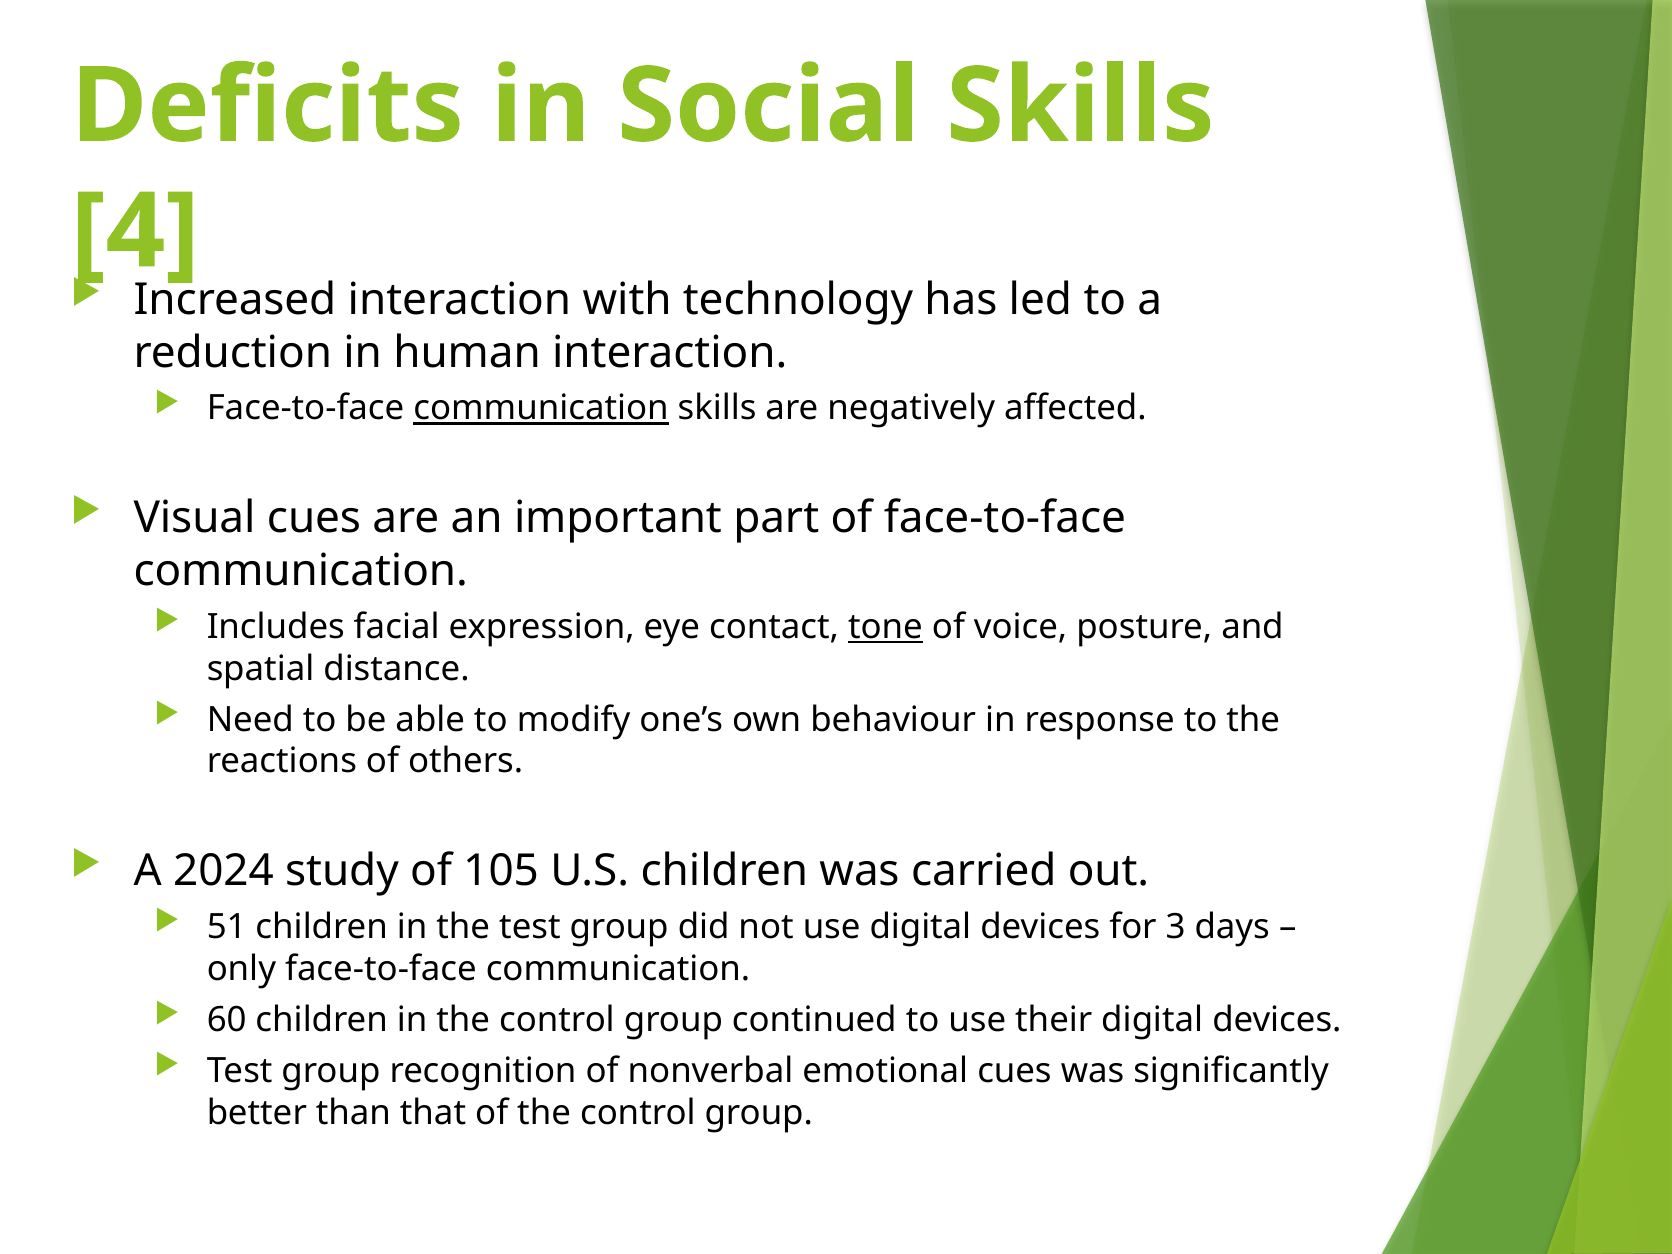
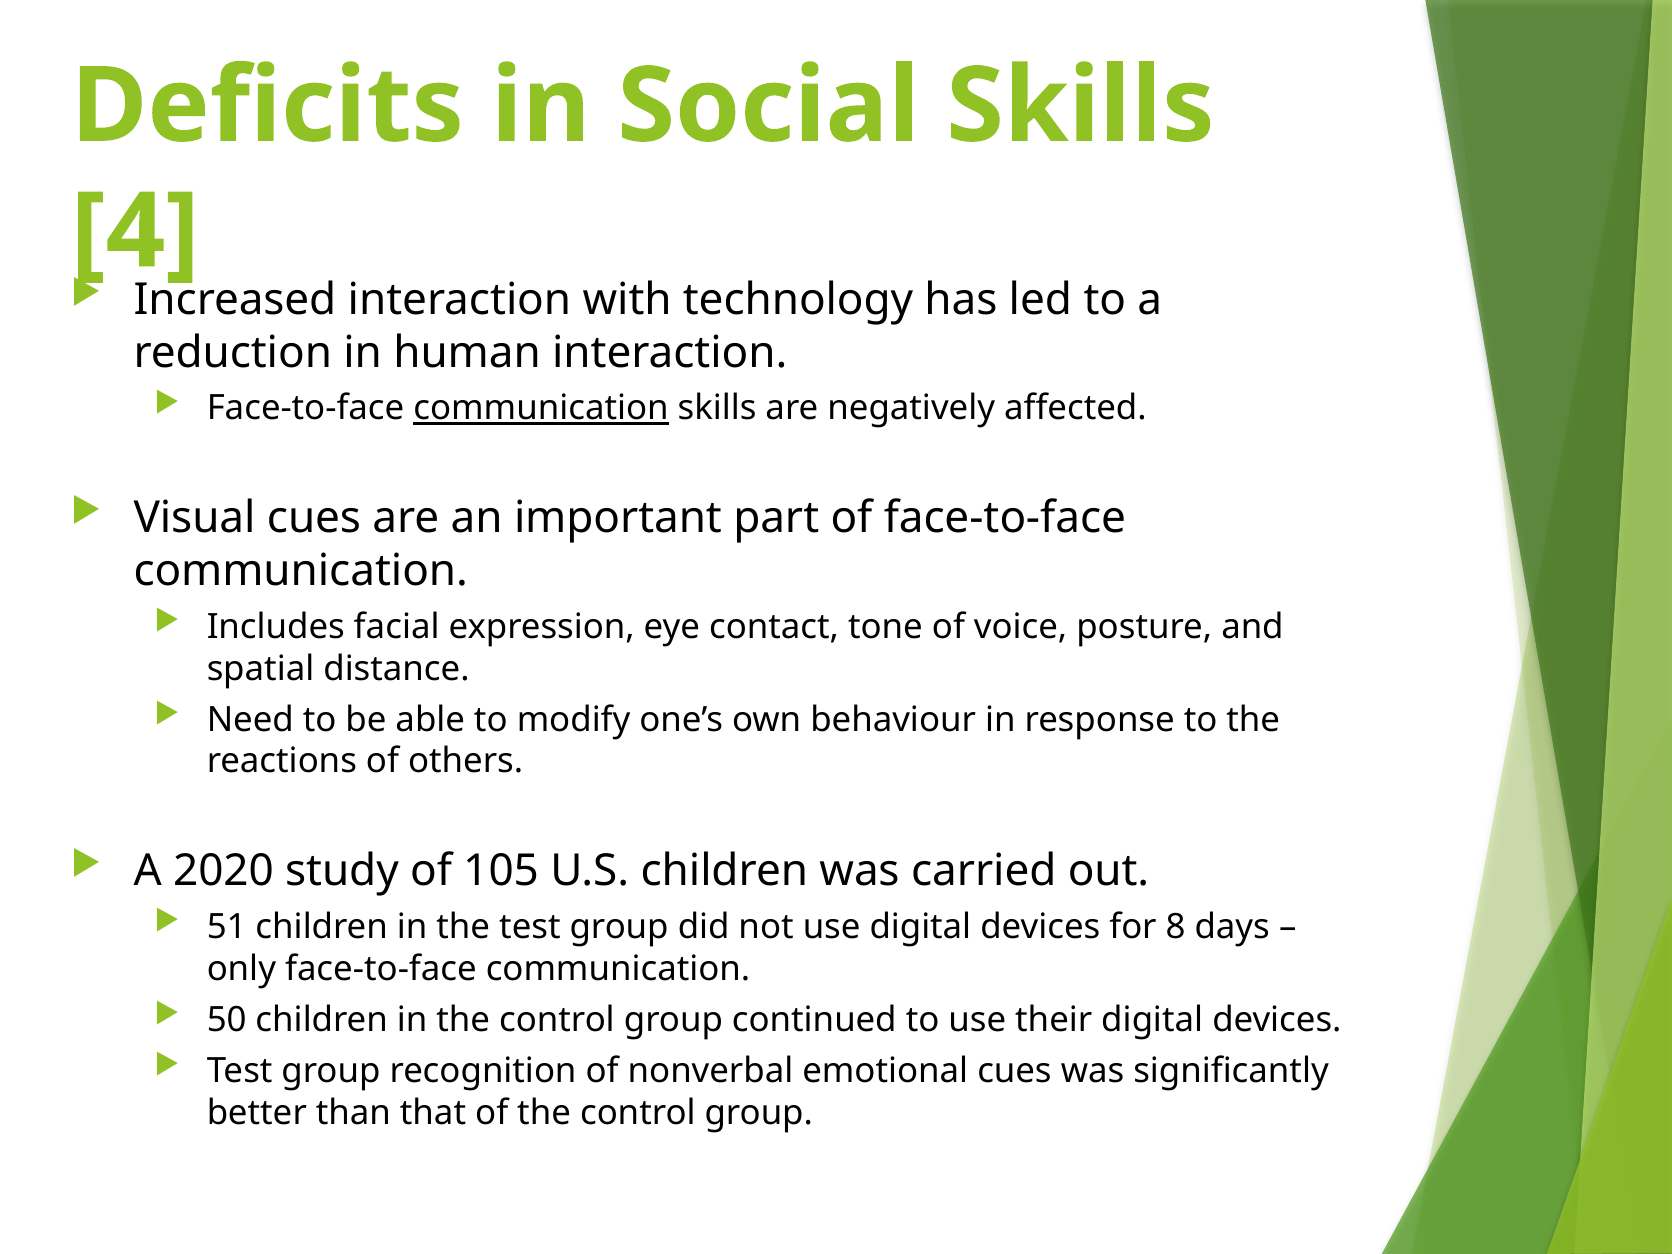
tone underline: present -> none (885, 627)
2024: 2024 -> 2020 (223, 871)
3: 3 -> 8 (1176, 927)
60: 60 -> 50 (227, 1020)
